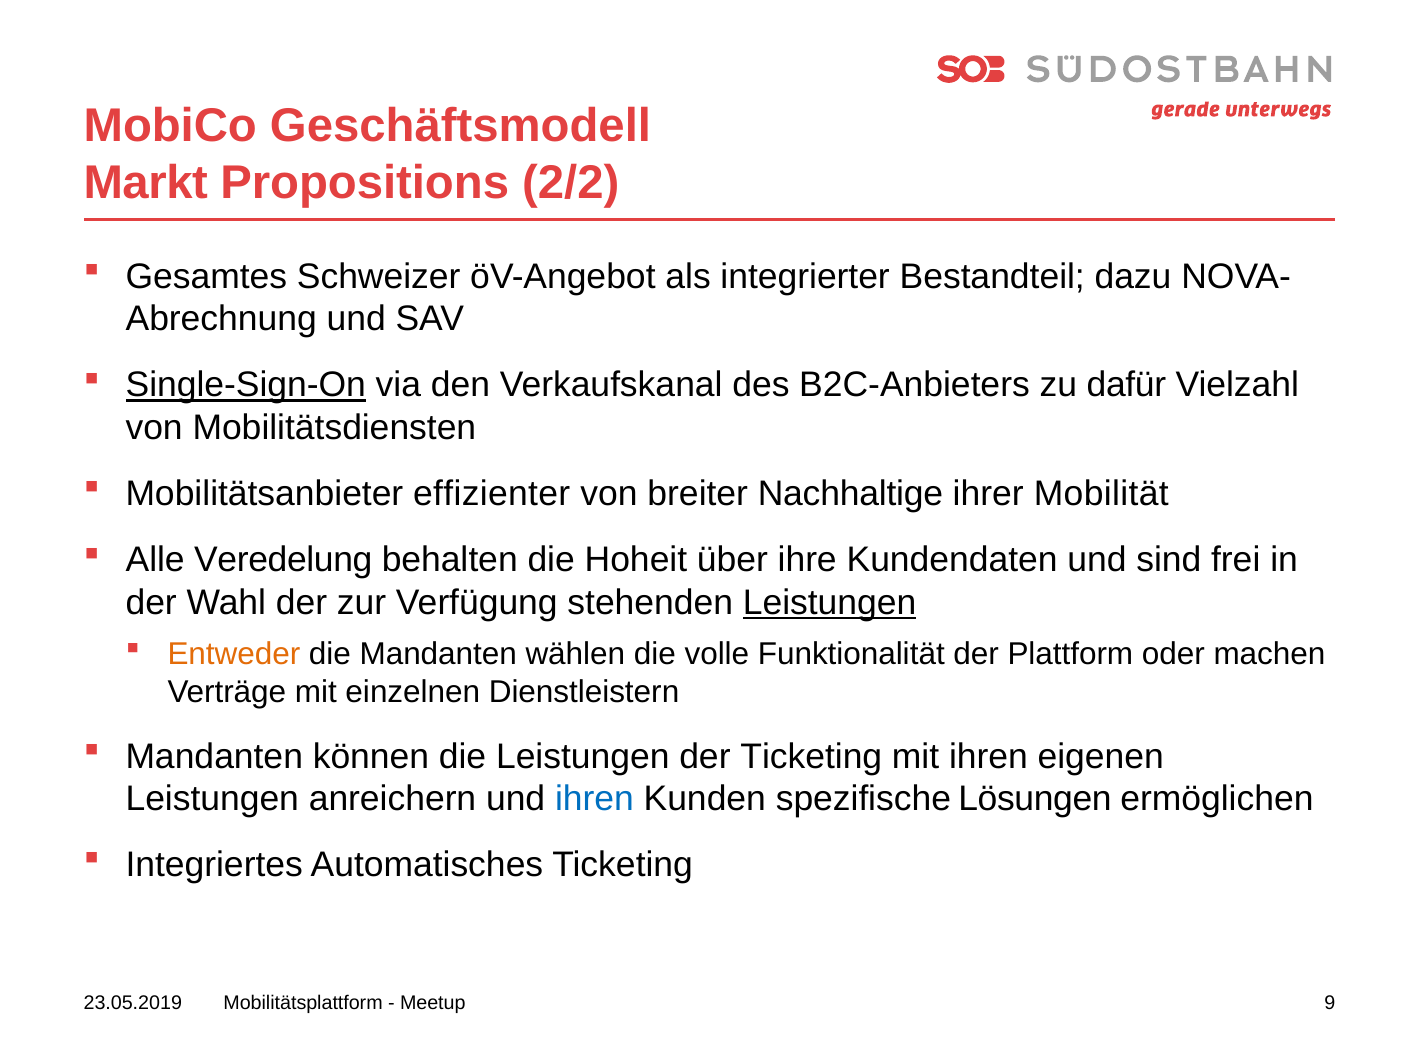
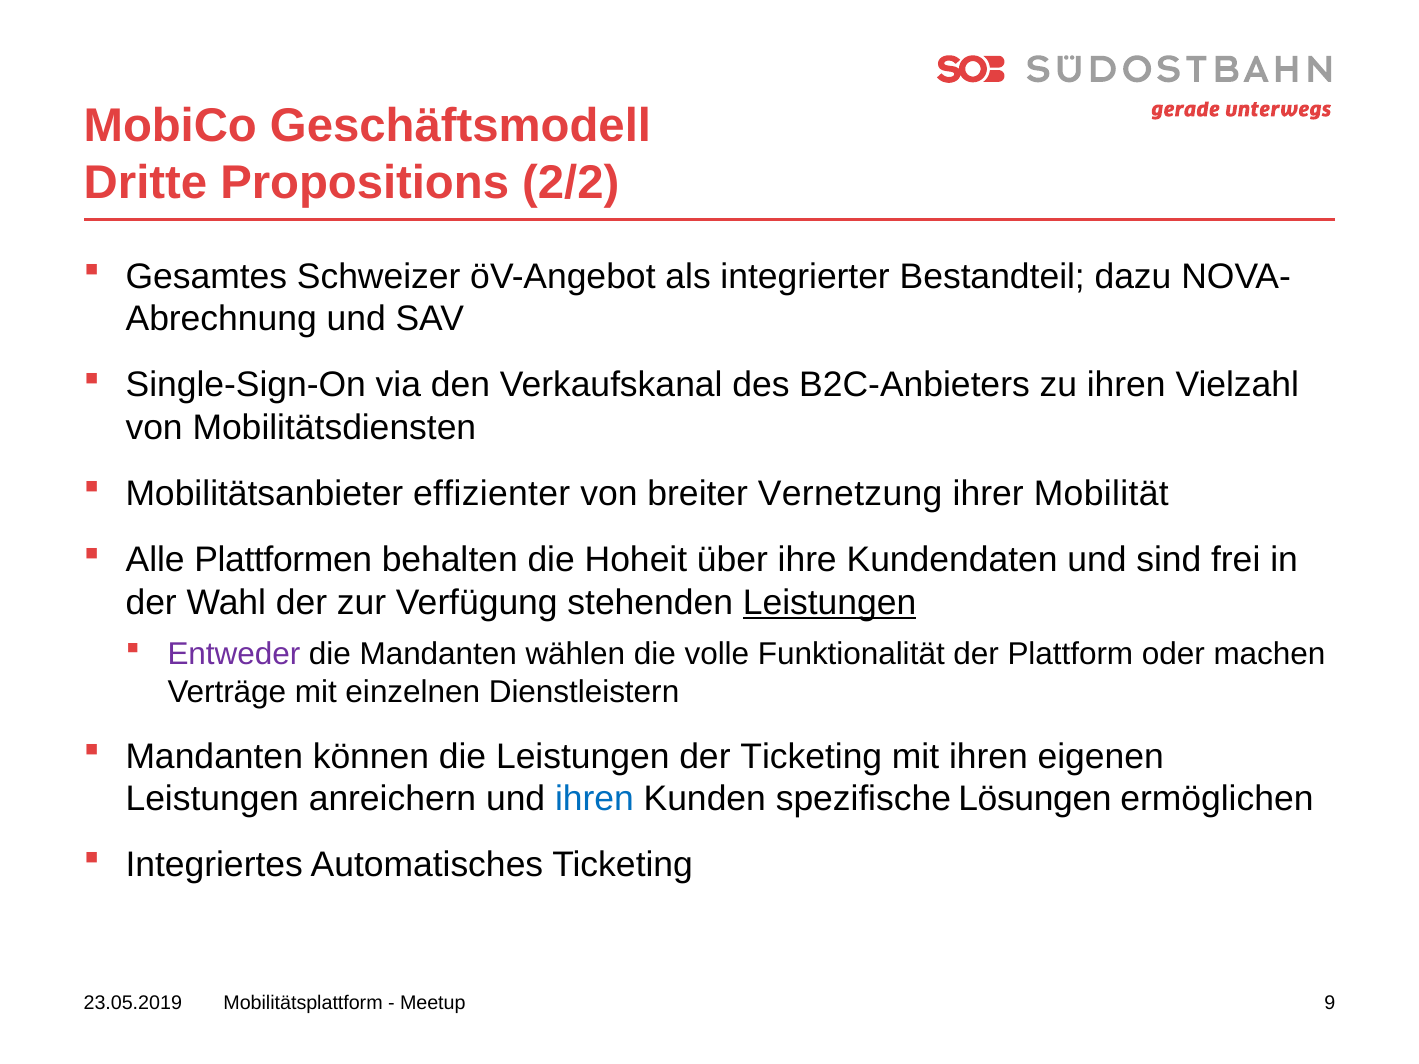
Markt: Markt -> Dritte (145, 183)
Single-Sign-On underline: present -> none (246, 385)
zu dafür: dafür -> ihren (1126, 385)
Nachhaltige: Nachhaltige -> Vernetzung (850, 494)
Veredelung: Veredelung -> Plattformen (283, 560)
Entweder colour: orange -> purple (234, 655)
